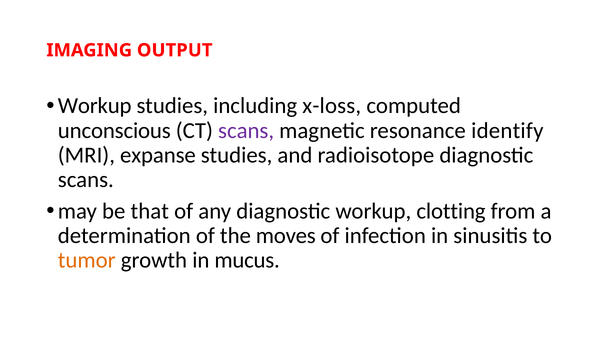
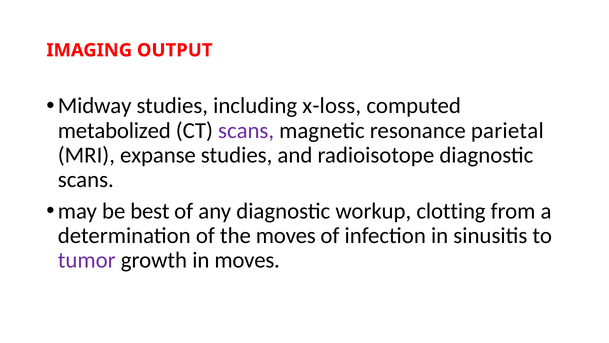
Workup: Workup -> Midway (95, 106)
unconscious: unconscious -> metabolized (114, 130)
identify: identify -> parietal (507, 130)
that: that -> best (150, 211)
tumor colour: orange -> purple (87, 260)
in mucus: mucus -> moves (247, 260)
